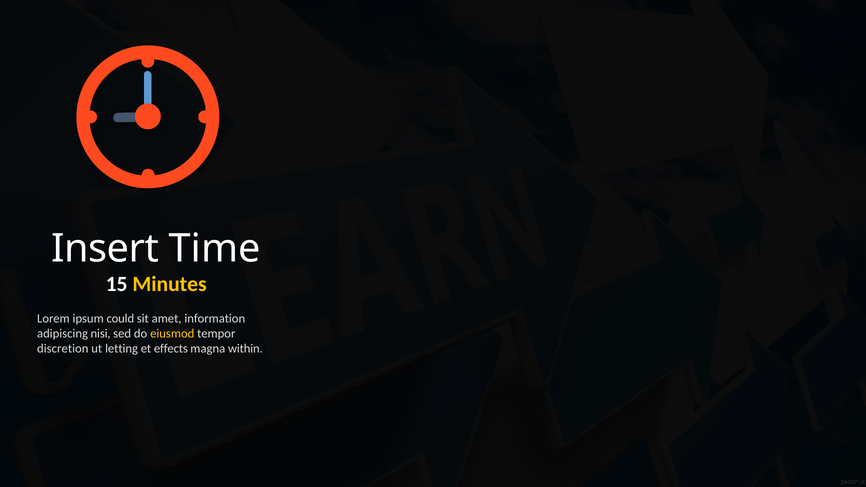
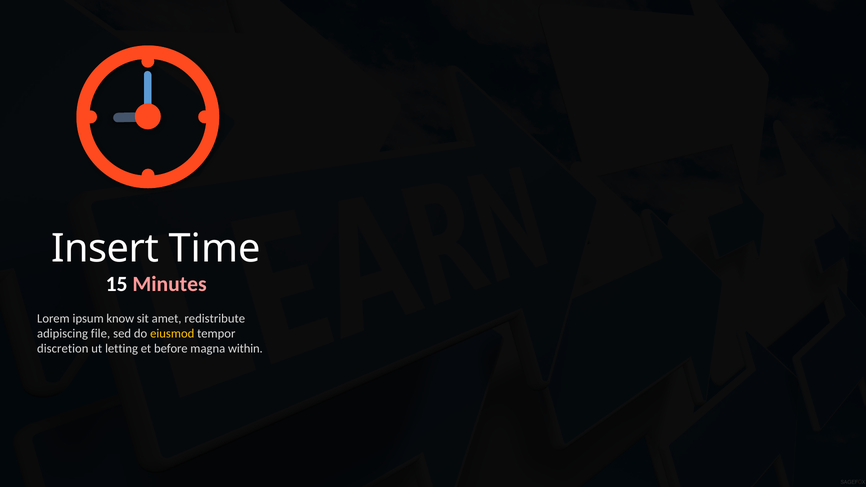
Minutes colour: yellow -> pink (170, 284)
could: could -> know (120, 318)
information: information -> redistribute (215, 318)
nisi: nisi -> file (101, 334)
effects: effects -> before (171, 349)
